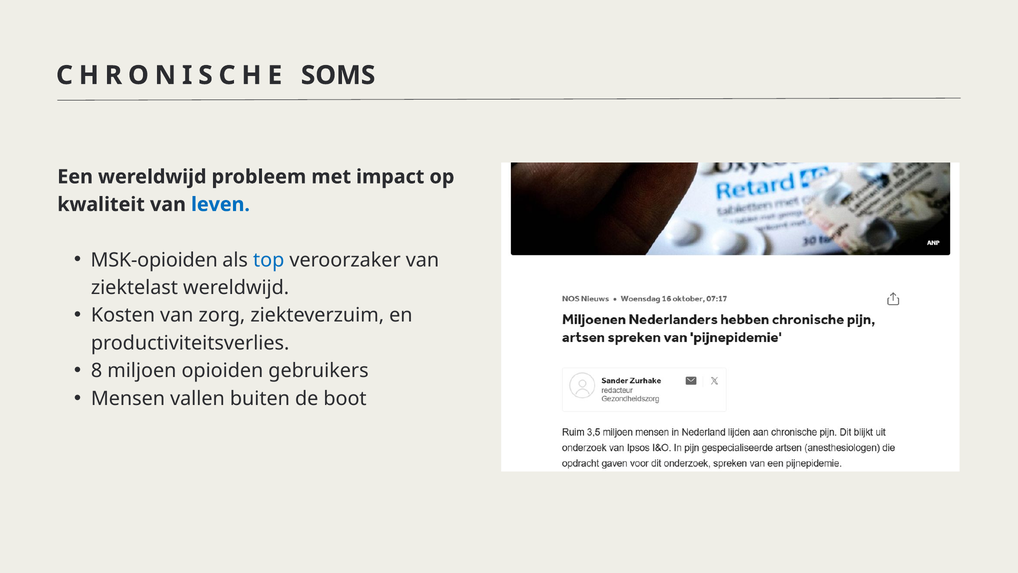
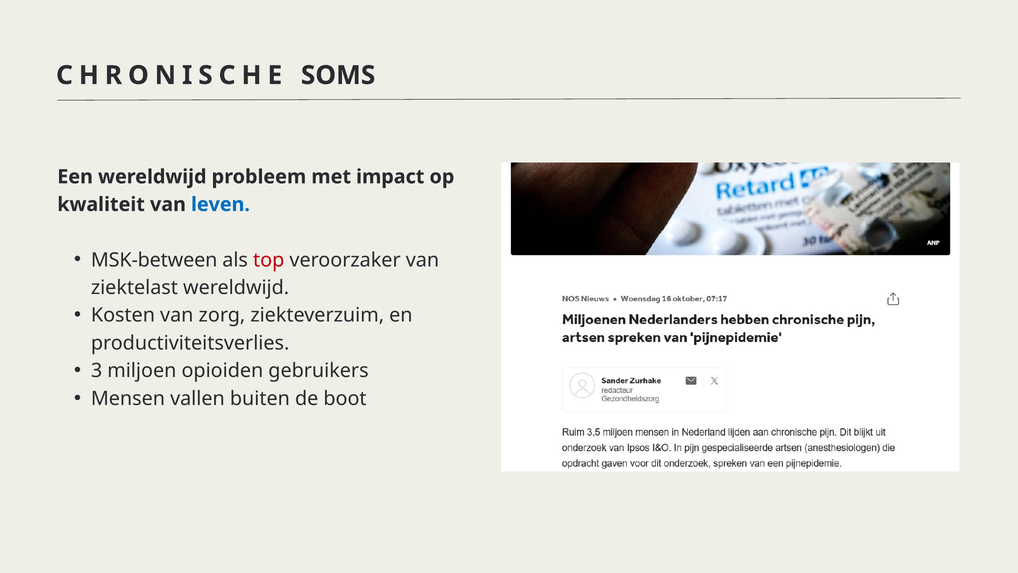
MSK-opioiden: MSK-opioiden -> MSK-between (154, 260)
top colour: blue -> red (269, 260)
8: 8 -> 3 (97, 371)
